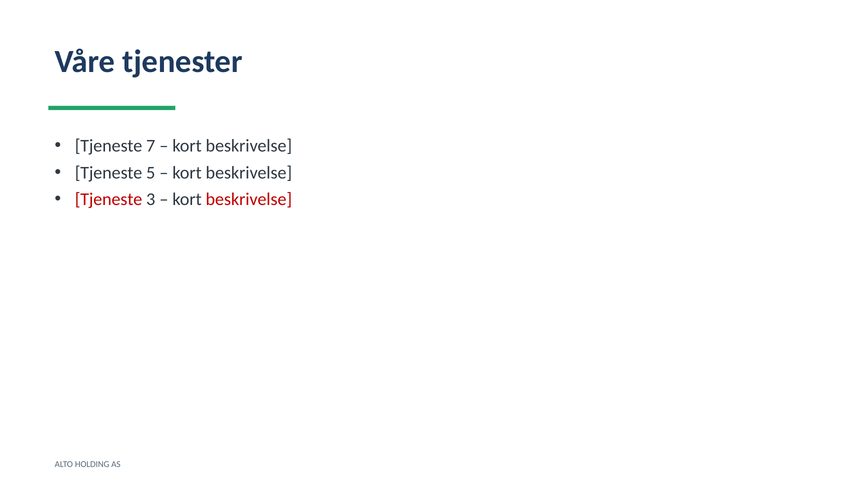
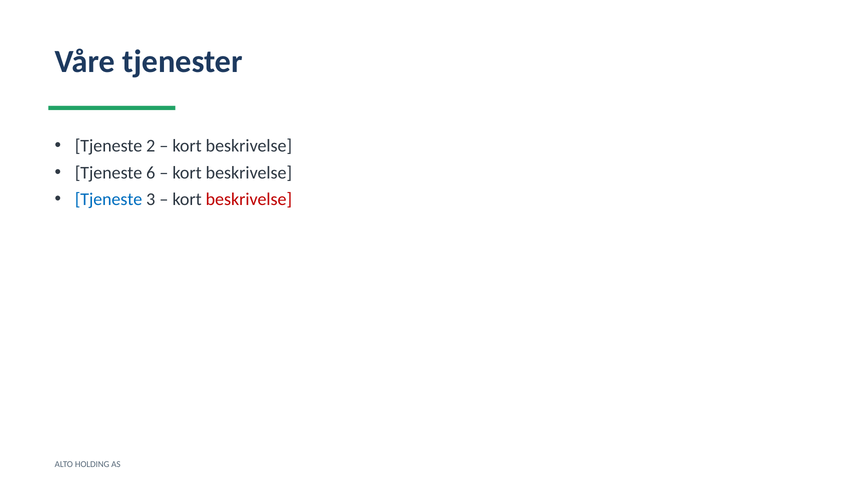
7: 7 -> 2 (151, 146)
5: 5 -> 6 (151, 173)
Tjeneste colour: red -> blue (109, 199)
